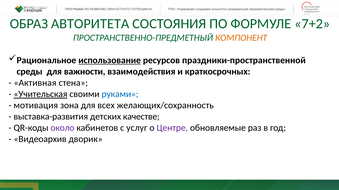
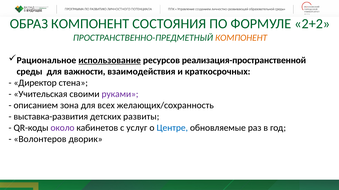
ОБРАЗ АВТОРИТЕТА: АВТОРИТЕТА -> КОМПОНЕНТ (90, 24)
7+2: 7+2 -> 2+2 (312, 24)
праздники-пространственной: праздники-пространственной -> реализация-пространственной (244, 60)
Активная: Активная -> Директор (35, 83)
Учительская underline: present -> none (40, 94)
руками colour: blue -> purple (120, 94)
мотивация: мотивация -> описанием (36, 106)
качестве: качестве -> развиты (141, 117)
Центре colour: purple -> blue (172, 128)
Видеоархив: Видеоархив -> Волонтеров (40, 140)
